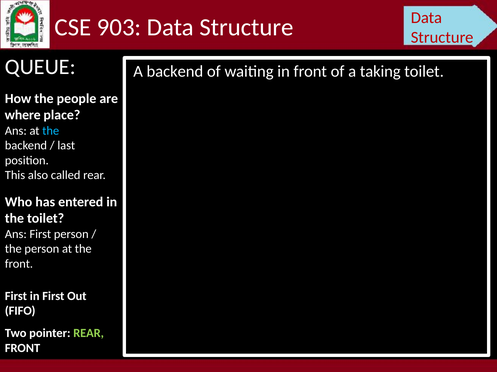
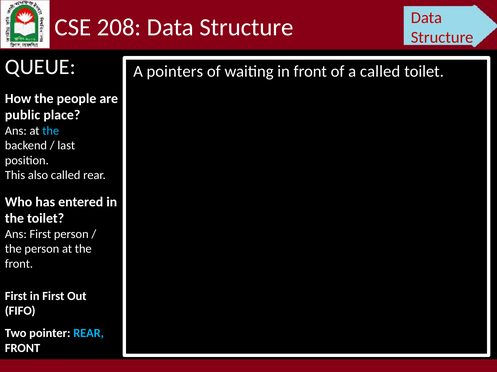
903: 903 -> 208 (119, 27)
A backend: backend -> pointers (175, 72)
a taking: taking -> called (380, 72)
where: where -> public (23, 115)
REAR colour: light green -> light blue (89, 334)
